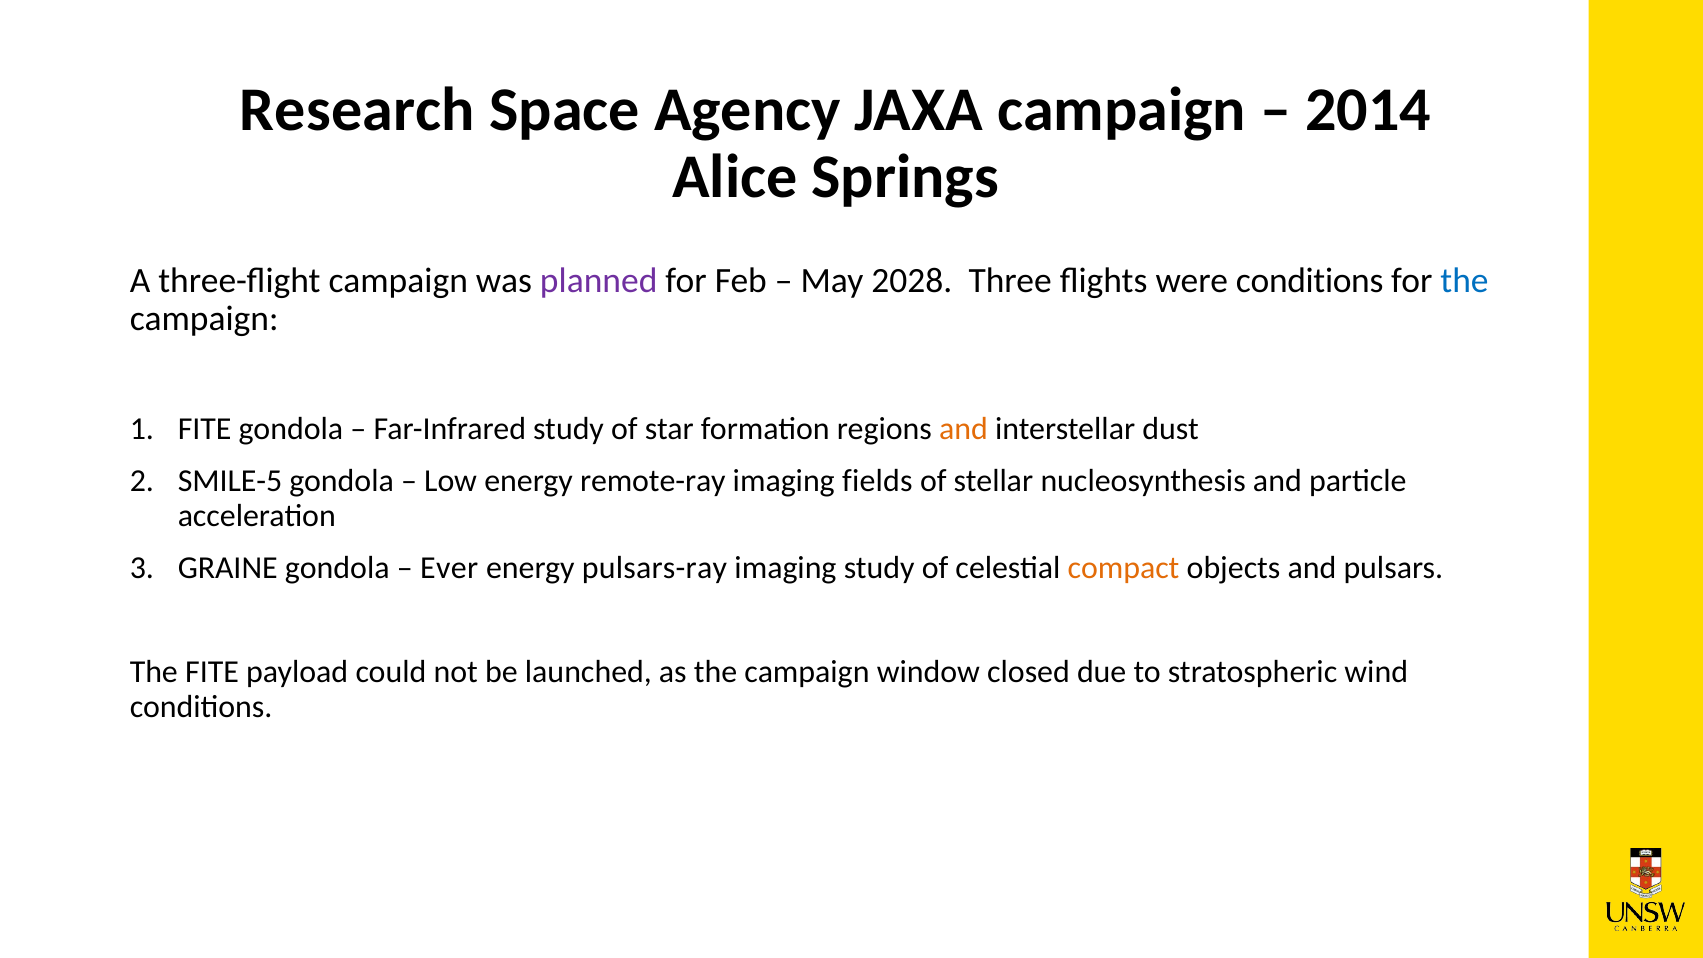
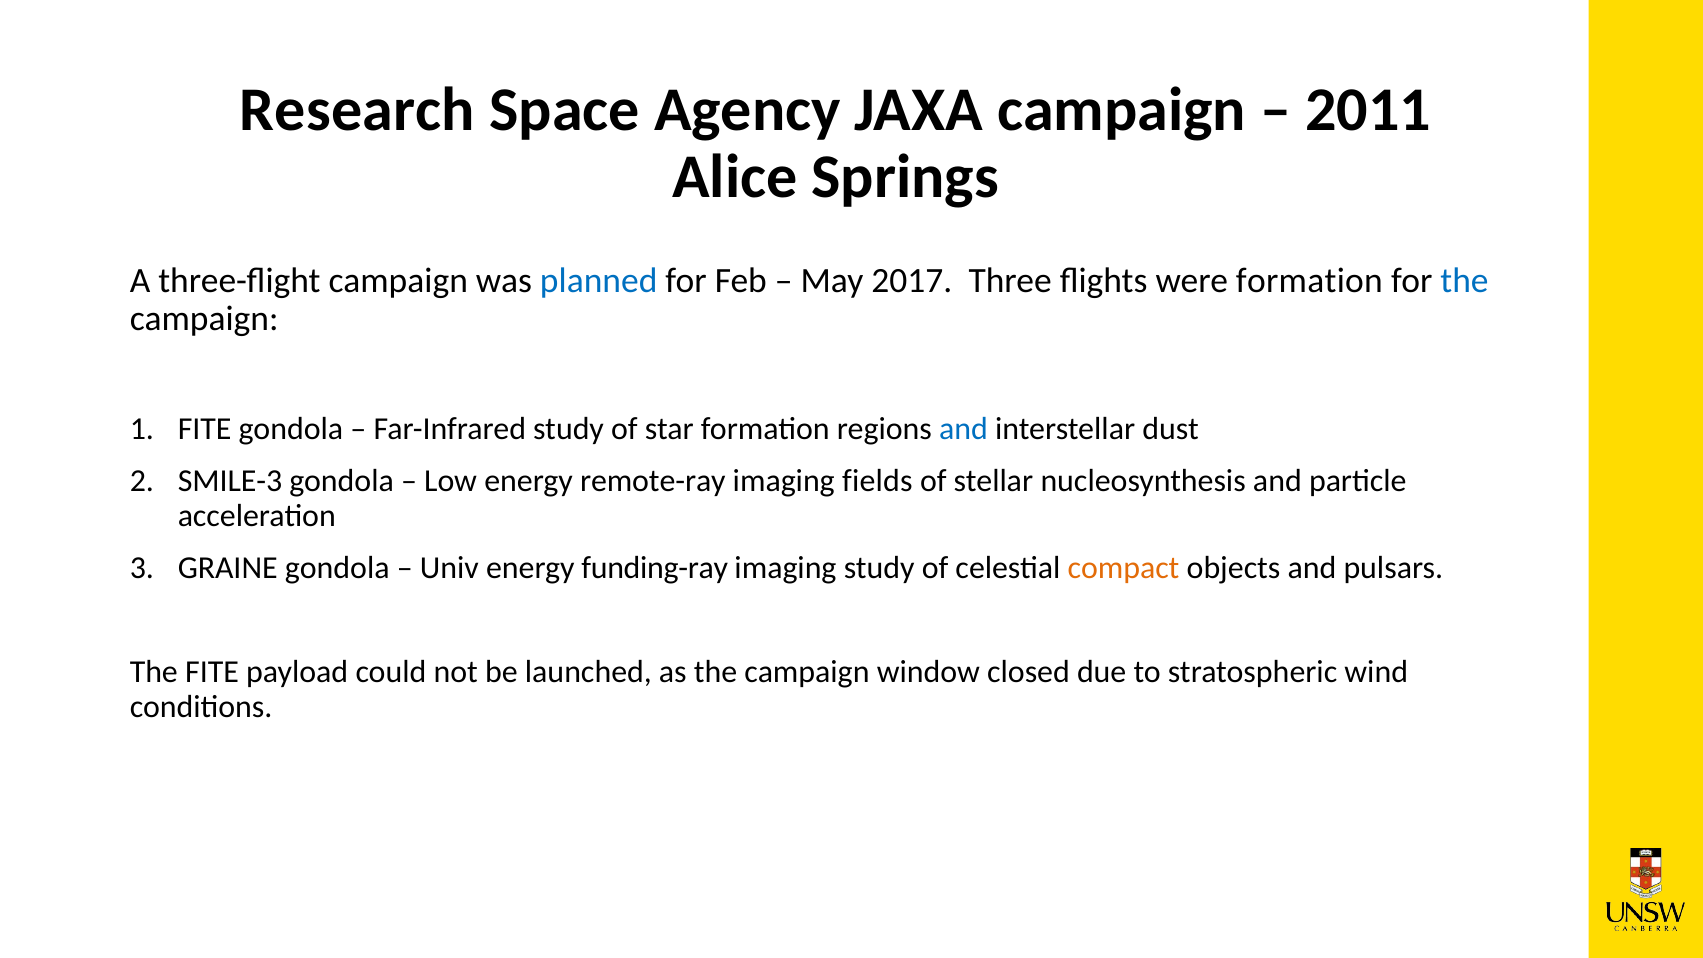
2014: 2014 -> 2011 (1368, 110)
planned colour: purple -> blue (599, 280)
2028: 2028 -> 2017 (912, 280)
were conditions: conditions -> formation (1309, 280)
and colour: orange -> blue (964, 429)
SMILE-5: SMILE-5 -> SMILE-3 (230, 481)
Ever: Ever -> Univ (449, 568)
pulsars-ray: pulsars-ray -> funding-ray (655, 568)
